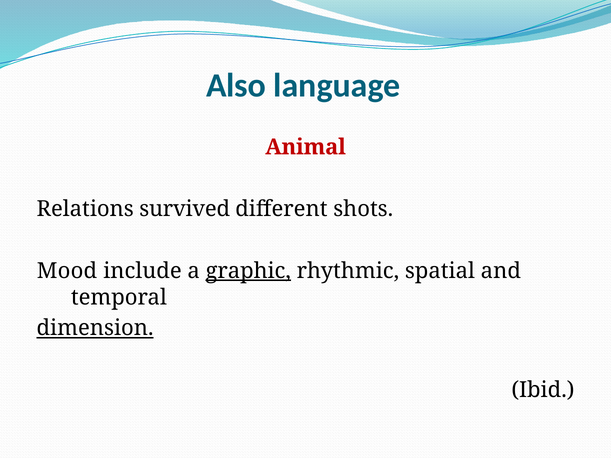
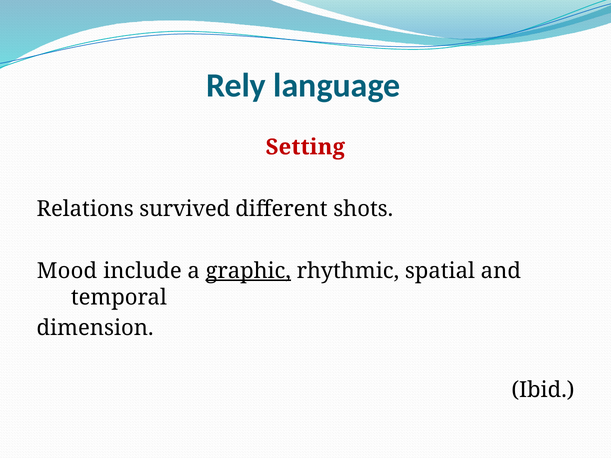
Also: Also -> Rely (236, 86)
Animal: Animal -> Setting (305, 147)
dimension underline: present -> none (95, 328)
